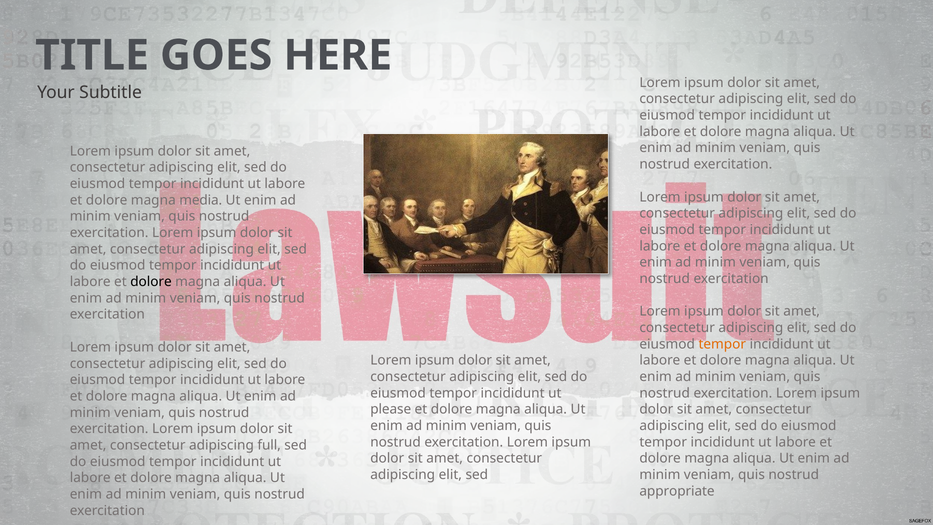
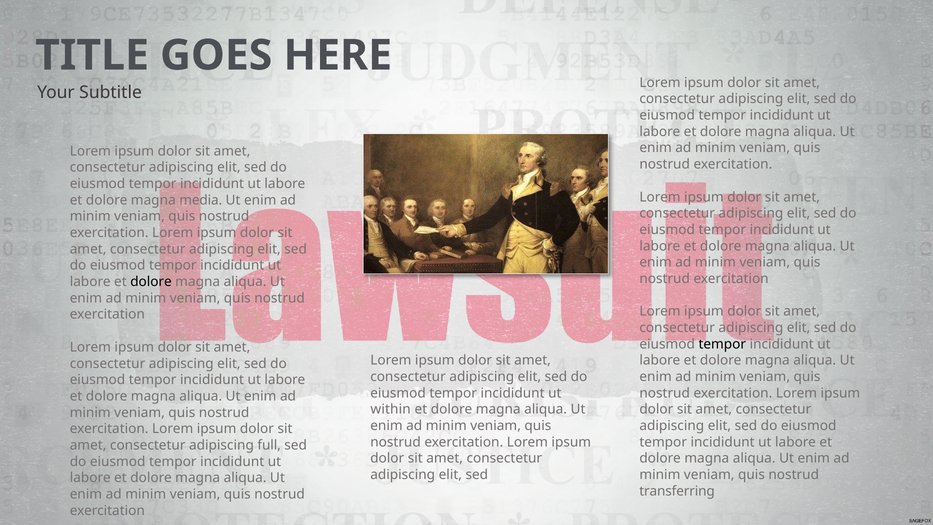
tempor colour: orange -> black (722, 344)
please: please -> within (391, 409)
appropriate: appropriate -> transferring (677, 491)
